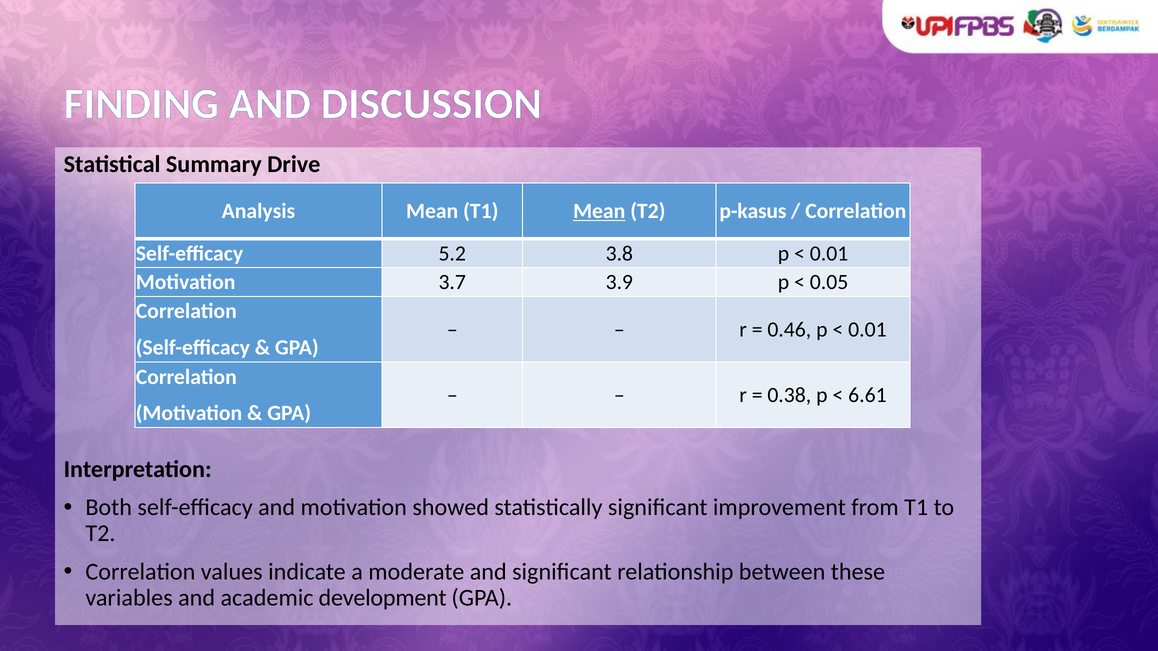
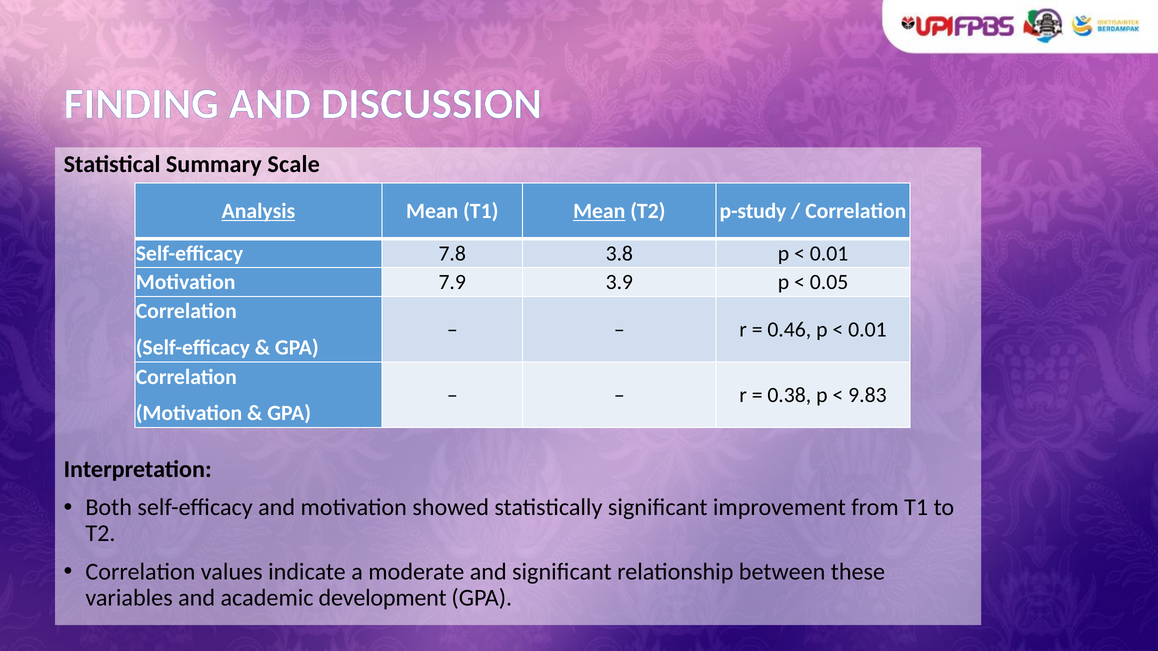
Drive: Drive -> Scale (294, 165)
Analysis underline: none -> present (258, 211)
p-kasus: p-kasus -> p-study (753, 211)
5.2: 5.2 -> 7.8 (452, 254)
3.7: 3.7 -> 7.9 (452, 282)
6.61: 6.61 -> 9.83 (867, 395)
